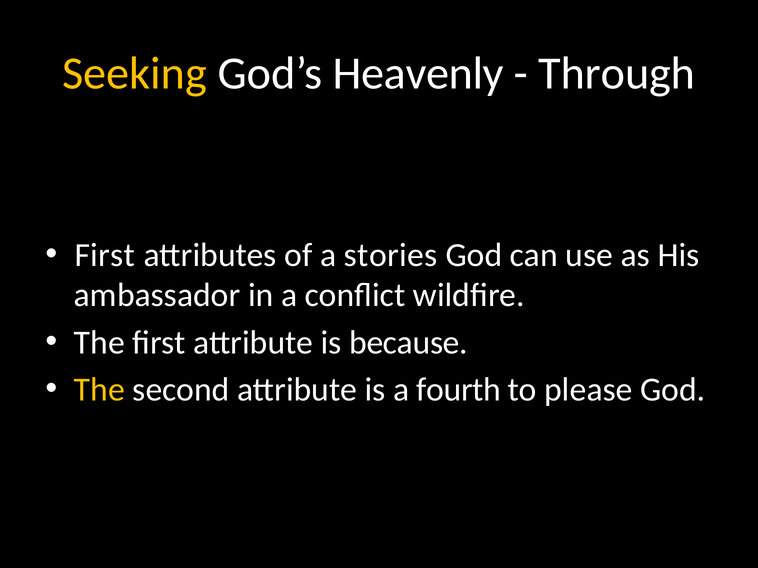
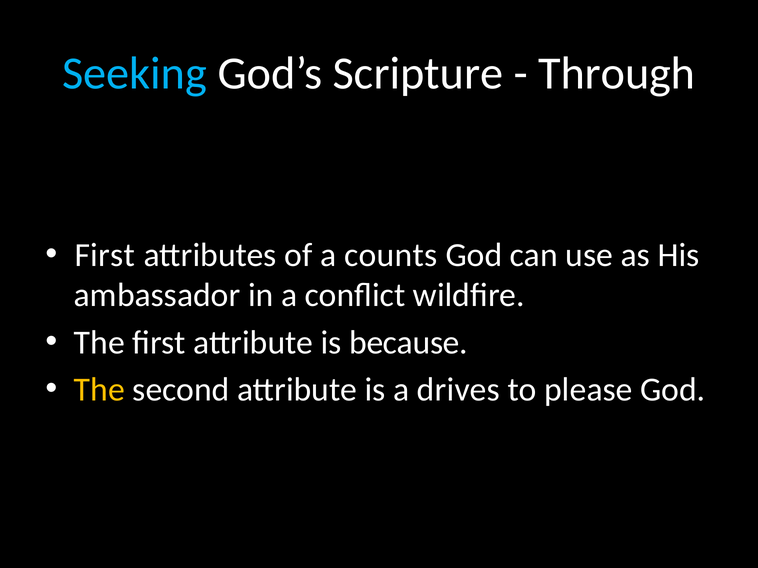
Seeking colour: yellow -> light blue (135, 73)
Heavenly: Heavenly -> Scripture (418, 73)
stories: stories -> counts (391, 255)
fourth: fourth -> drives (458, 390)
